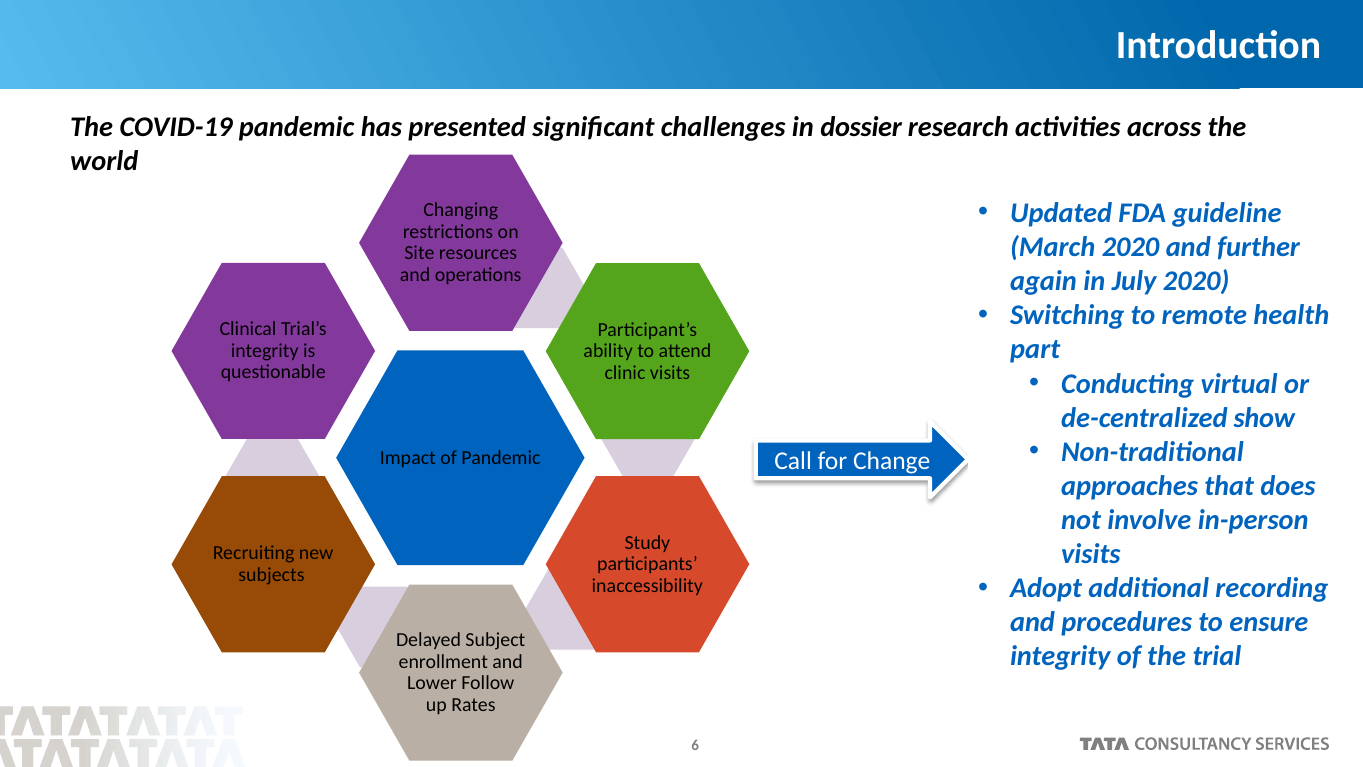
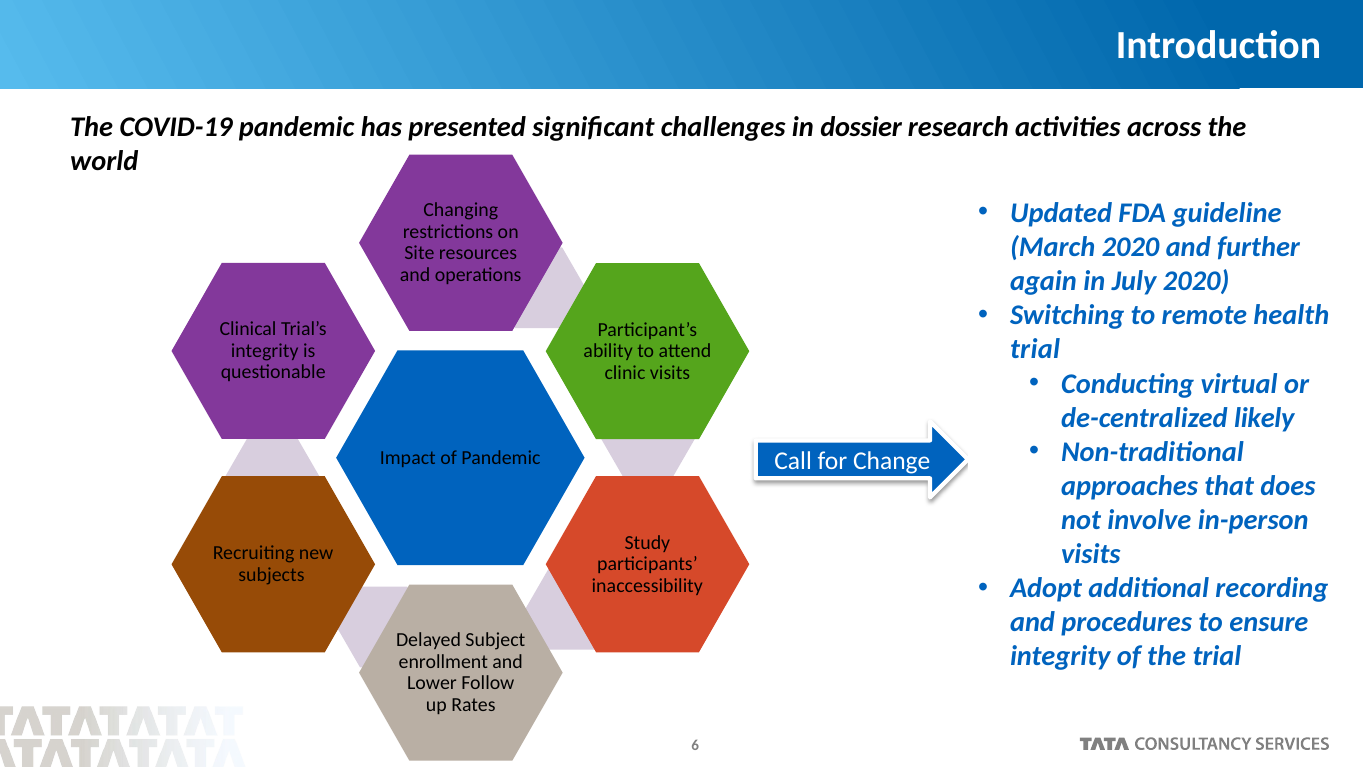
part: part -> trial (1035, 349)
show: show -> likely (1264, 418)
